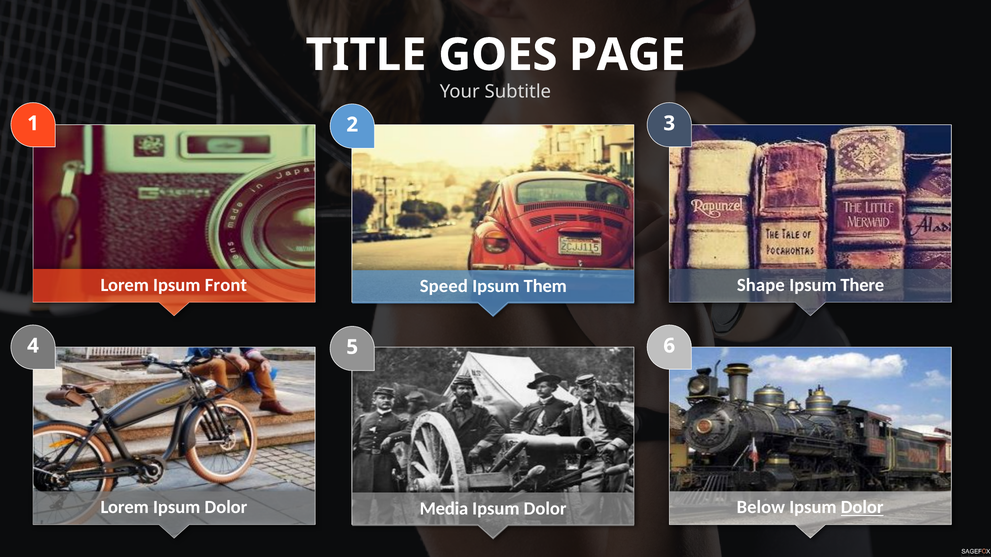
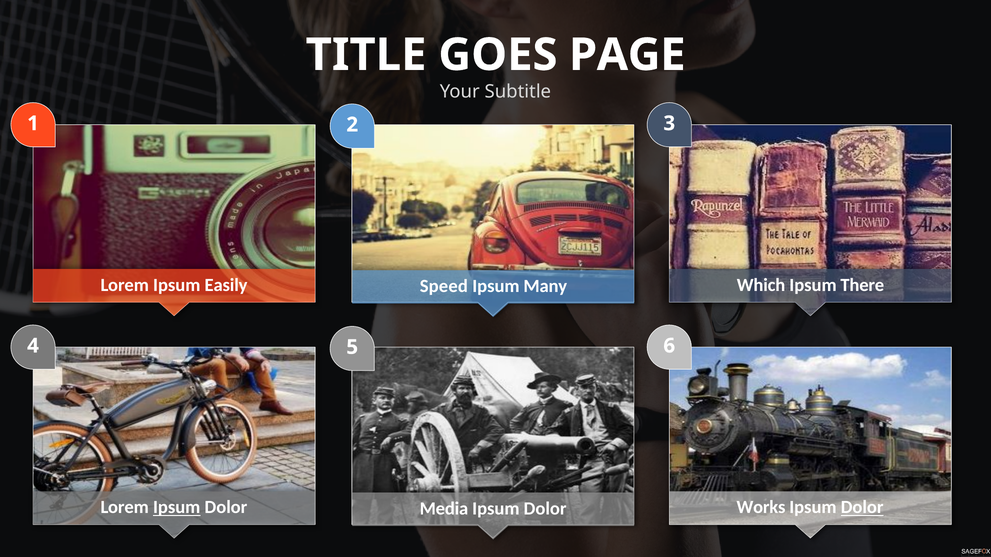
Front: Front -> Easily (226, 285)
Shape: Shape -> Which (761, 285)
Them: Them -> Many (545, 286)
Ipsum underline: none -> present (177, 508)
Below: Below -> Works (761, 508)
